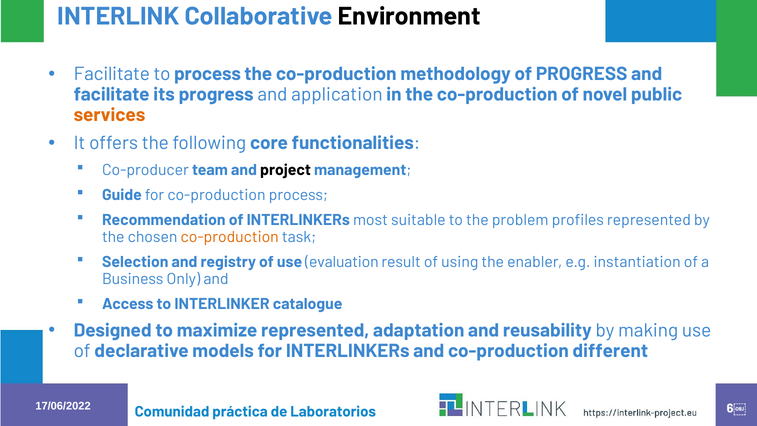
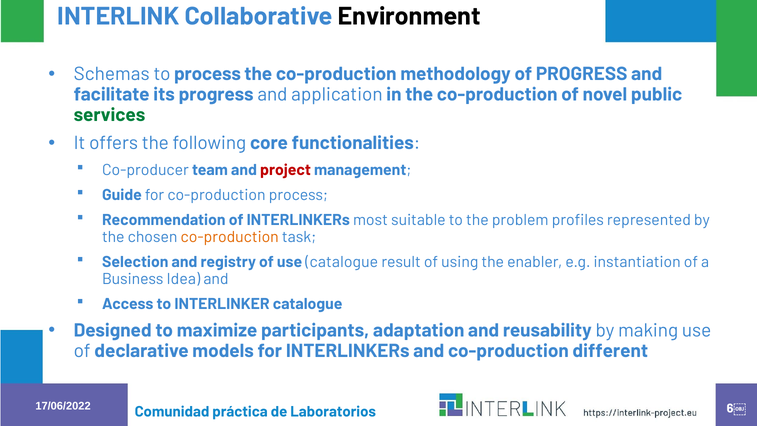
Facilitate: Facilitate -> Schemas (112, 74)
services colour: orange -> green (109, 115)
project colour: black -> red (286, 170)
use evaluation: evaluation -> catalogue (342, 262)
Only: Only -> Idea (183, 279)
maximize represented: represented -> participants (315, 330)
